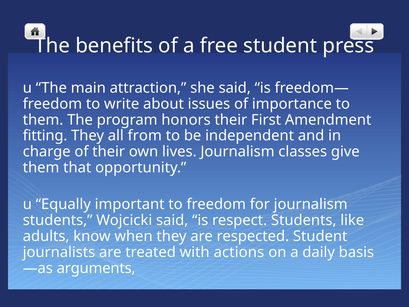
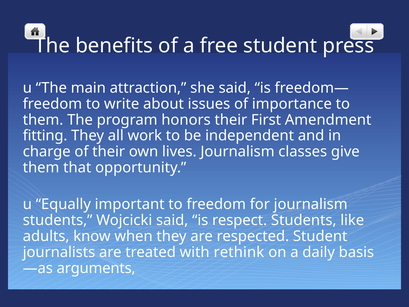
from: from -> work (145, 136)
actions: actions -> rethink (239, 252)
